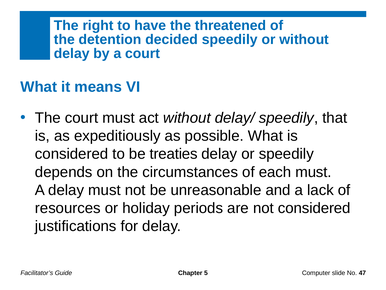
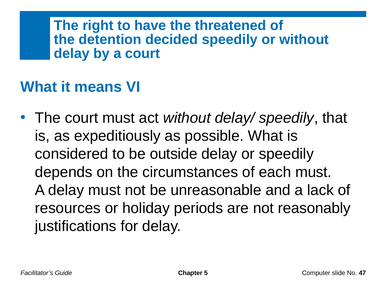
treaties: treaties -> outside (174, 154)
not considered: considered -> reasonably (314, 208)
